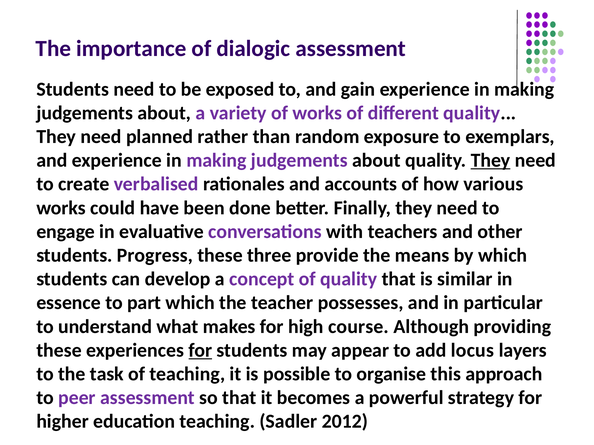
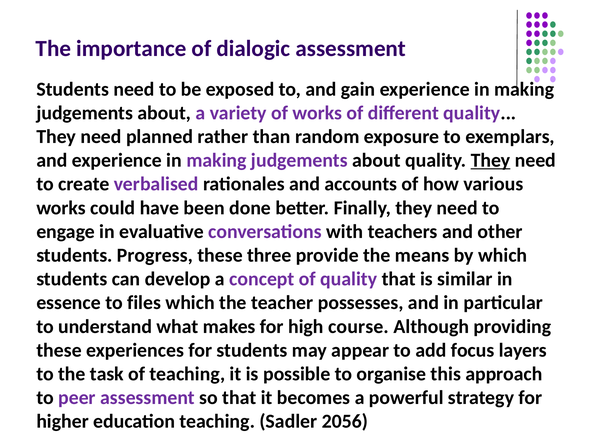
part: part -> files (144, 303)
for underline: present -> none (200, 351)
locus: locus -> focus (473, 351)
2012: 2012 -> 2056 (345, 422)
